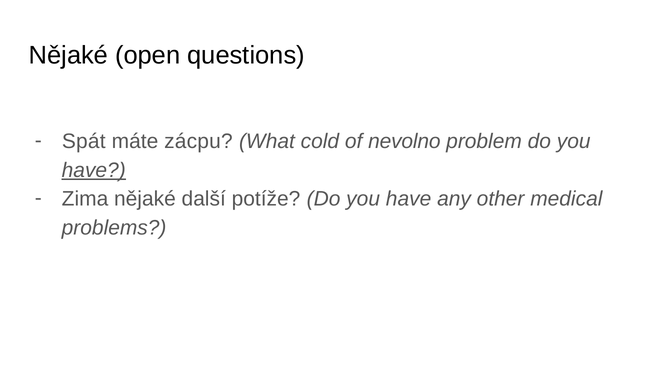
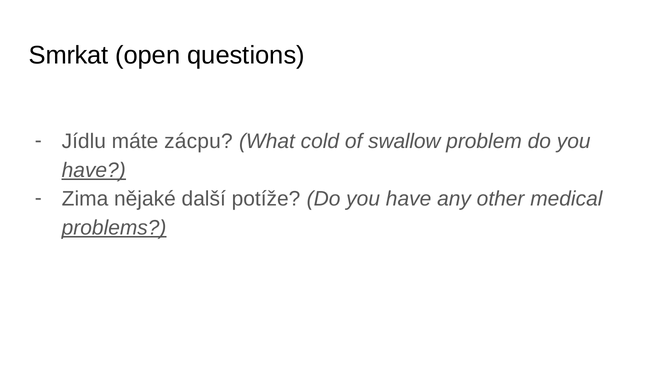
Nějaké: Nějaké -> Smrkat (69, 56)
Spát: Spát -> Jídlu (84, 141)
nevolno: nevolno -> swallow (404, 141)
problems underline: none -> present (114, 228)
